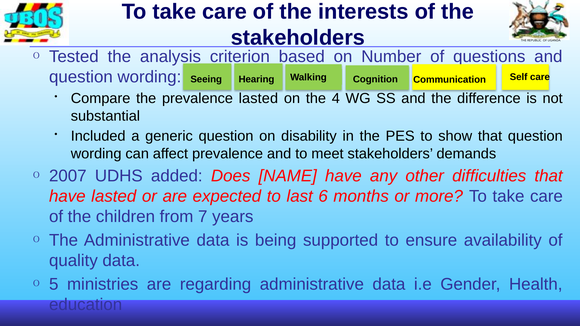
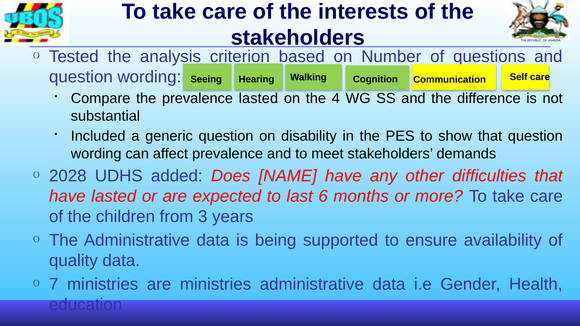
2007: 2007 -> 2028 (68, 176)
7: 7 -> 3 (203, 217)
5: 5 -> 7 (54, 284)
are regarding: regarding -> ministries (216, 284)
